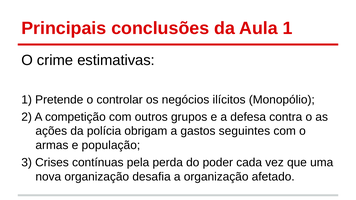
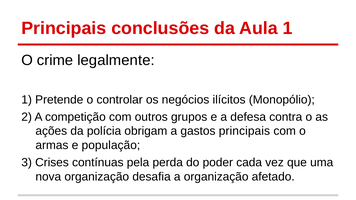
estimativas: estimativas -> legalmente (116, 60)
gastos seguintes: seguintes -> principais (244, 131)
